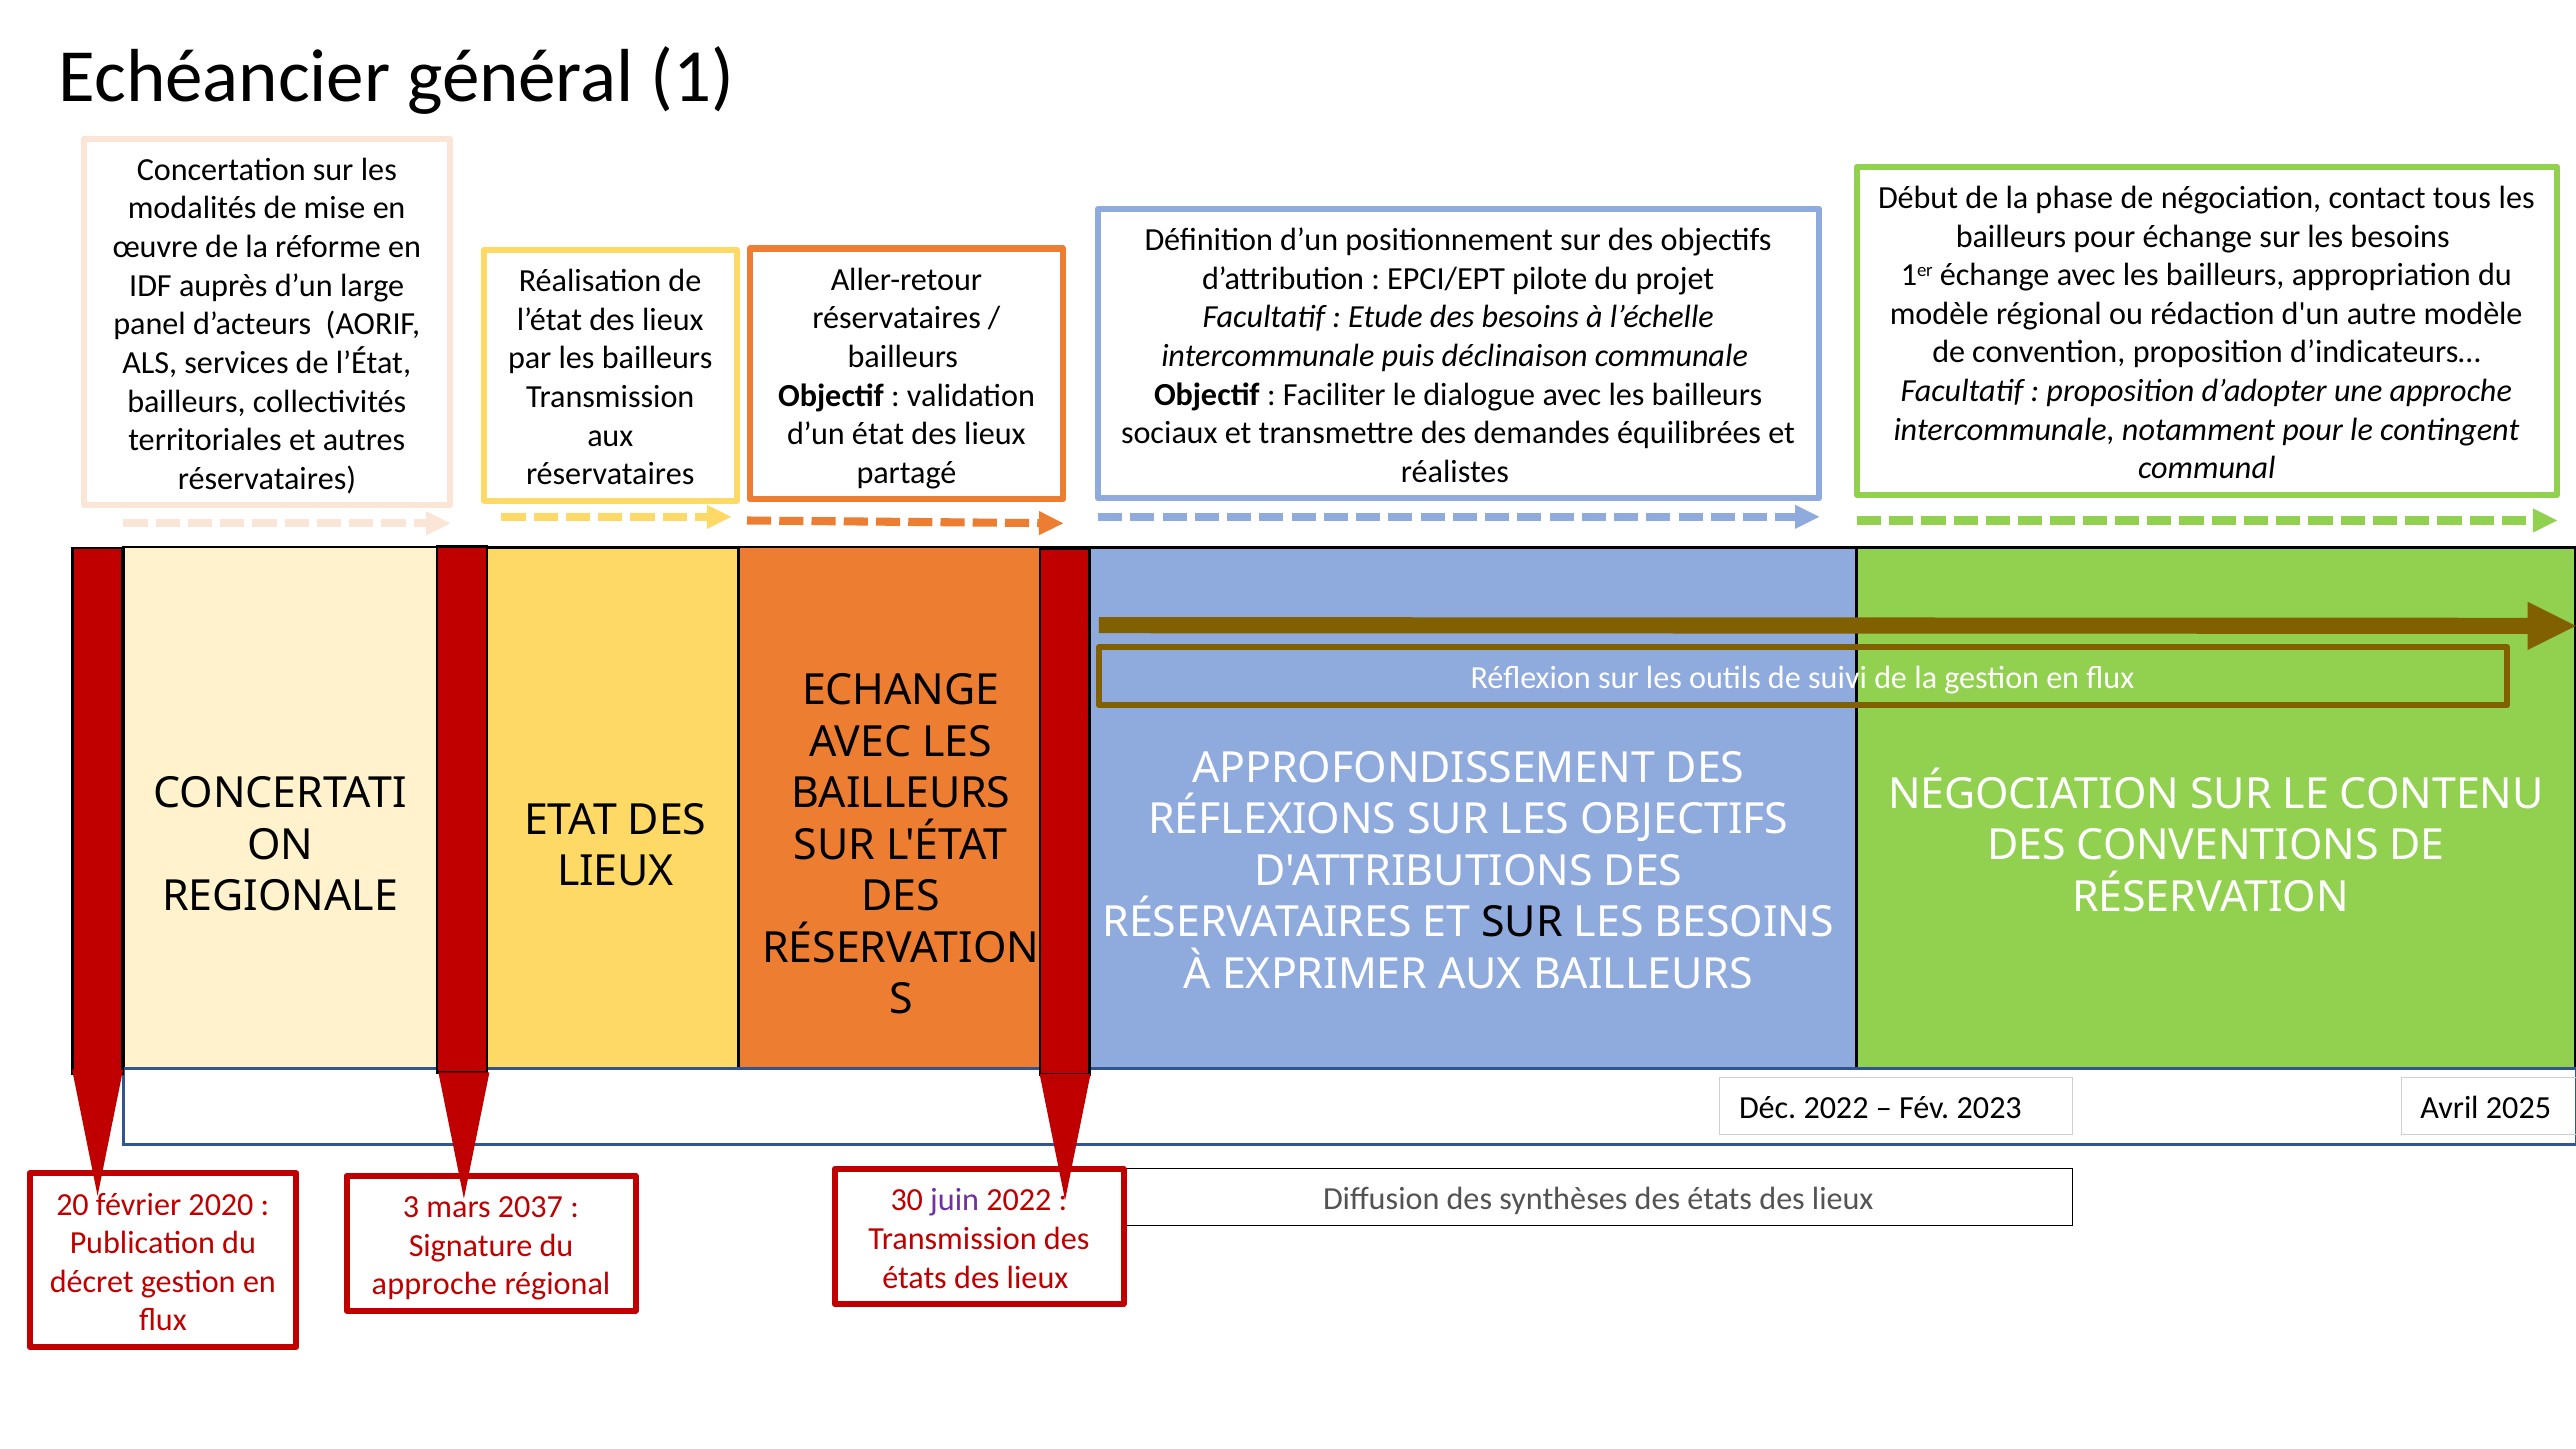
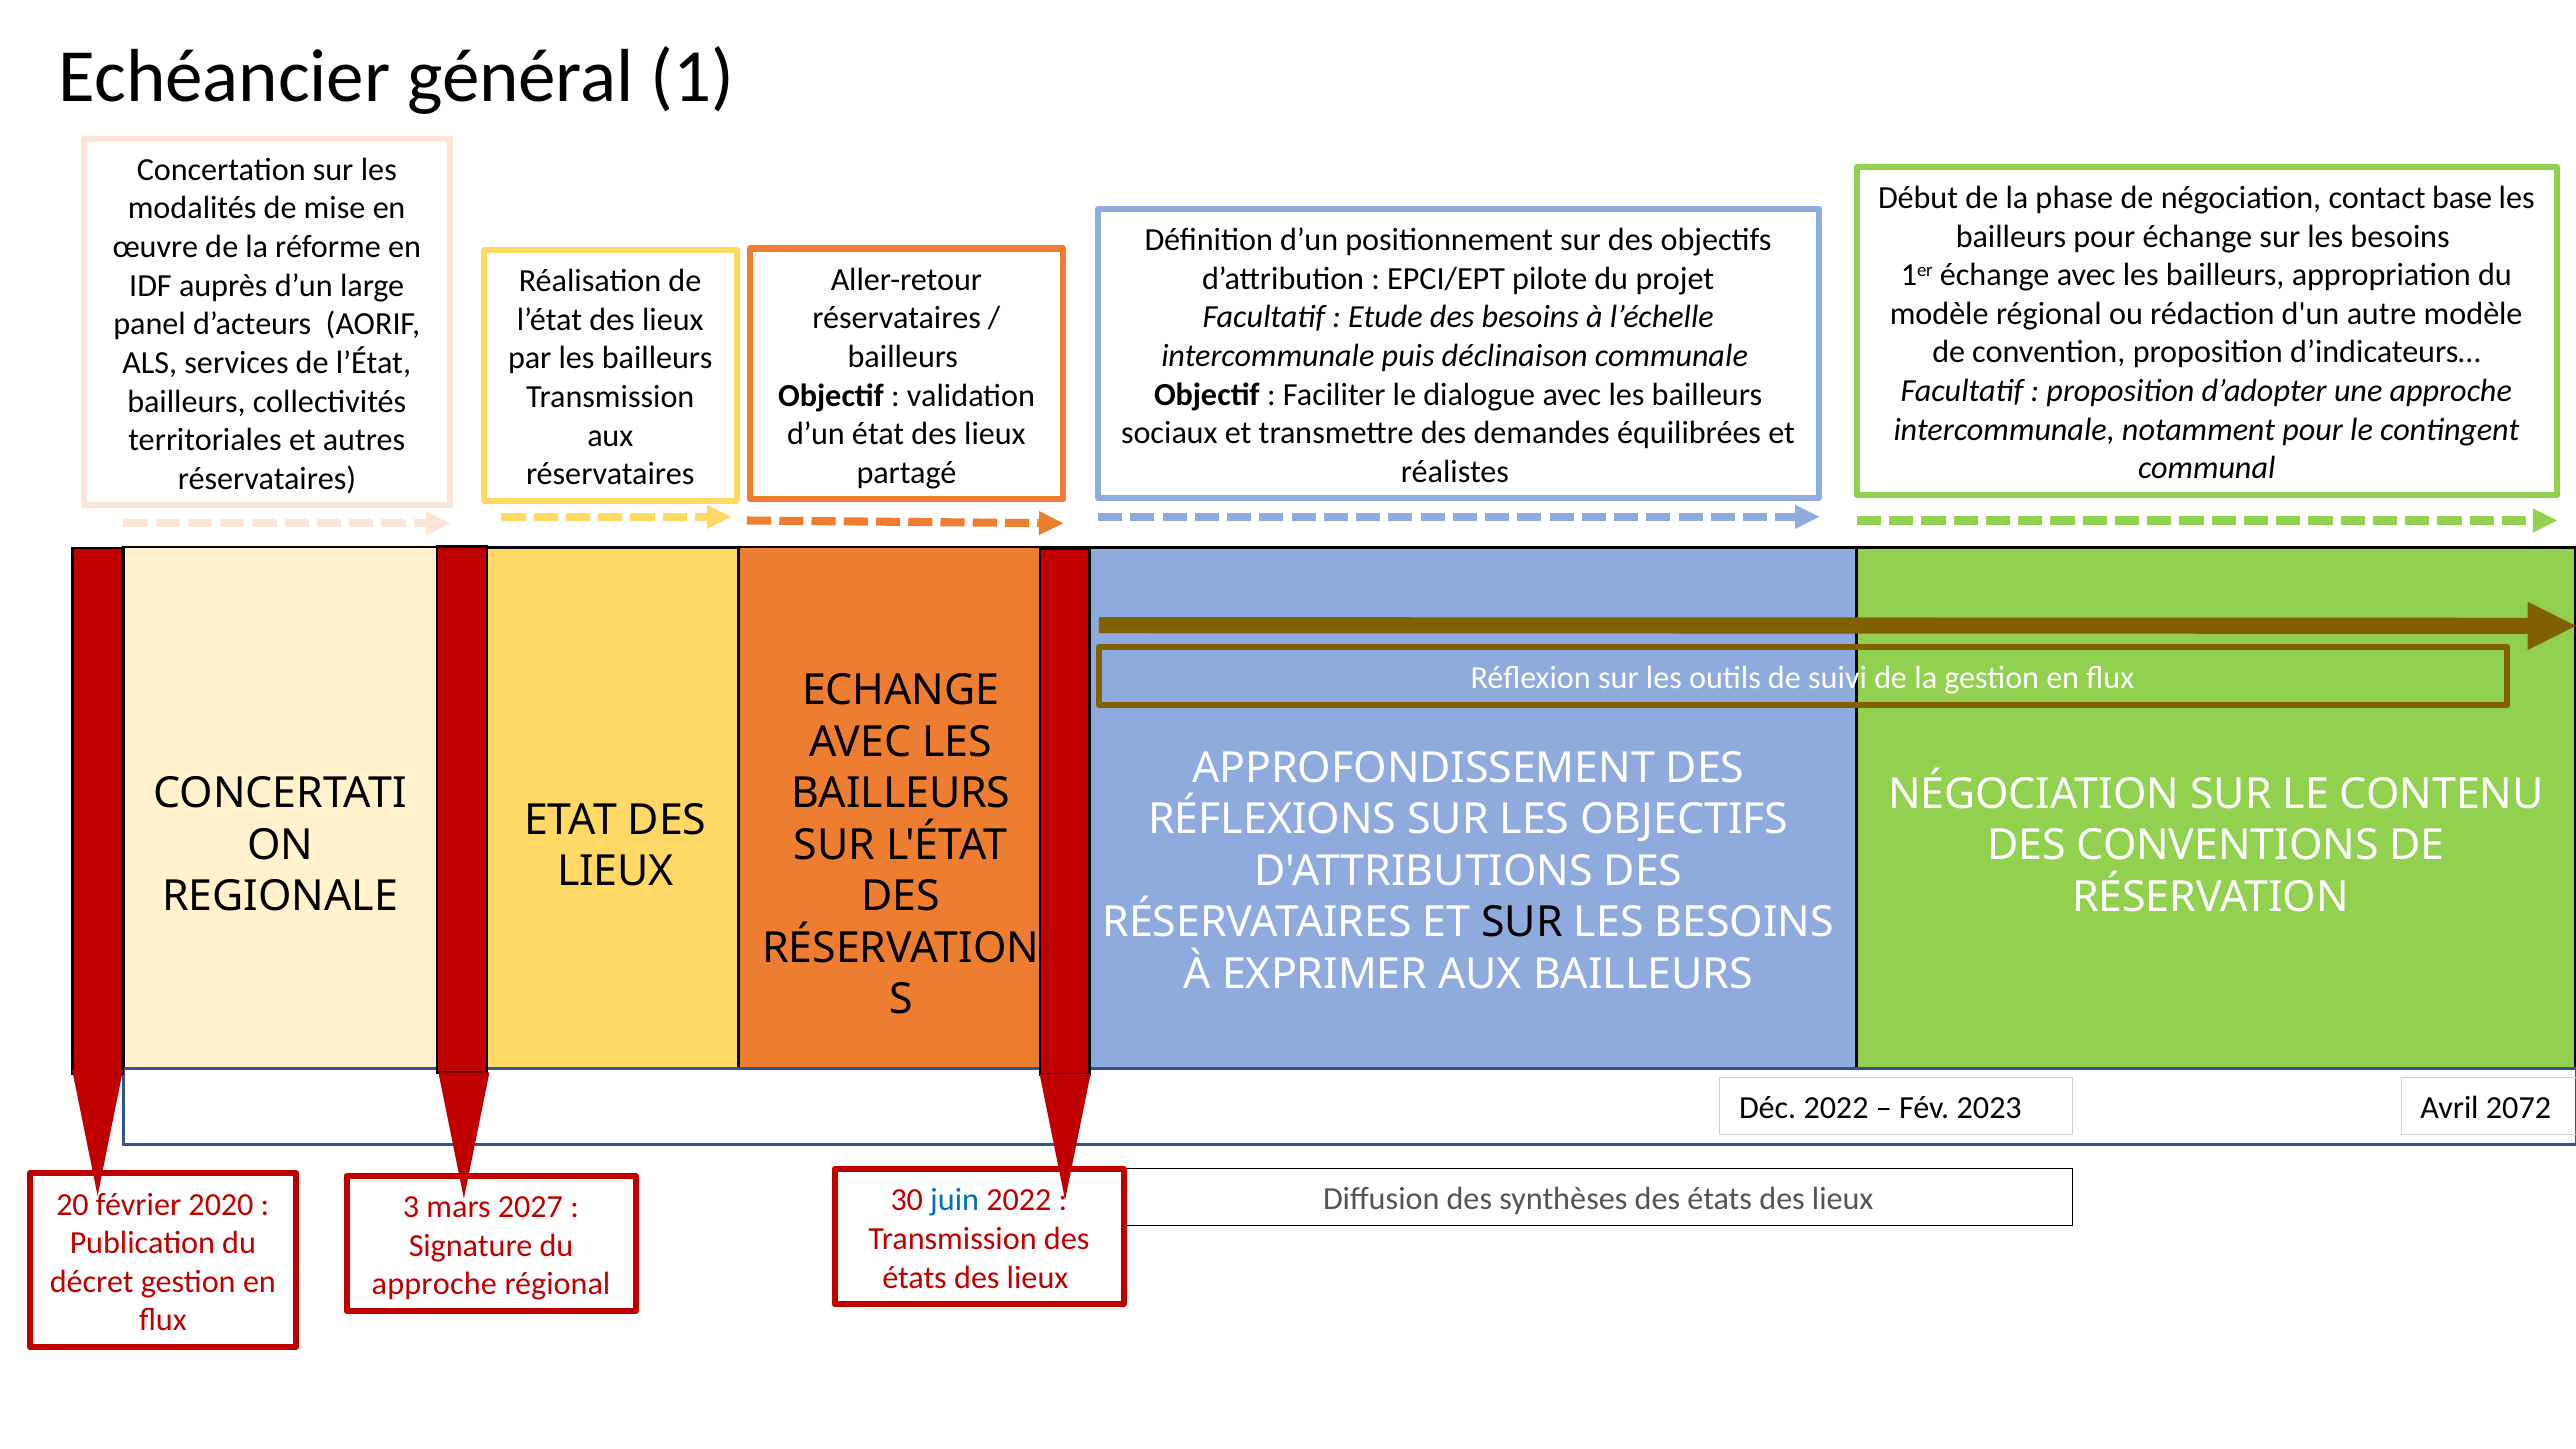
tous: tous -> base (2462, 198)
2025: 2025 -> 2072 (2519, 1108)
juin colour: purple -> blue (955, 1200)
2037: 2037 -> 2027 (530, 1207)
